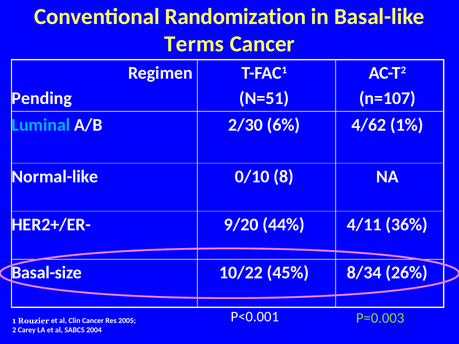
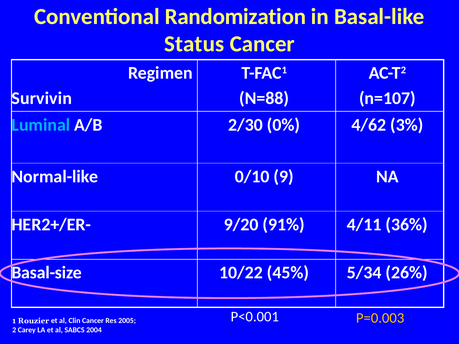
Terms: Terms -> Status (194, 44)
Pending: Pending -> Survivin (42, 98)
N=51: N=51 -> N=88 (264, 98)
6%: 6% -> 0% (284, 125)
1%: 1% -> 3% (407, 125)
8: 8 -> 9 (284, 177)
44%: 44% -> 91% (284, 225)
8/34: 8/34 -> 5/34 (364, 273)
P=0.003 colour: light green -> yellow (380, 318)
